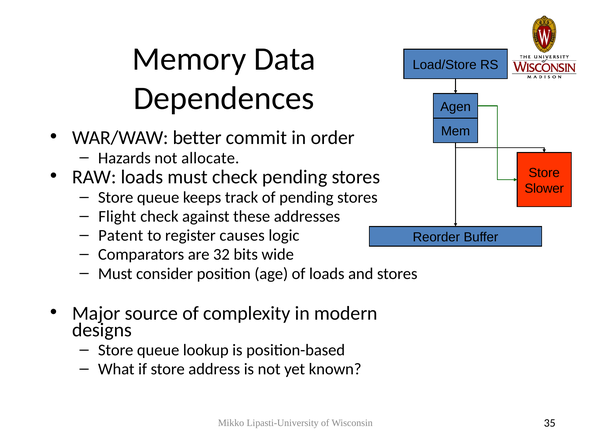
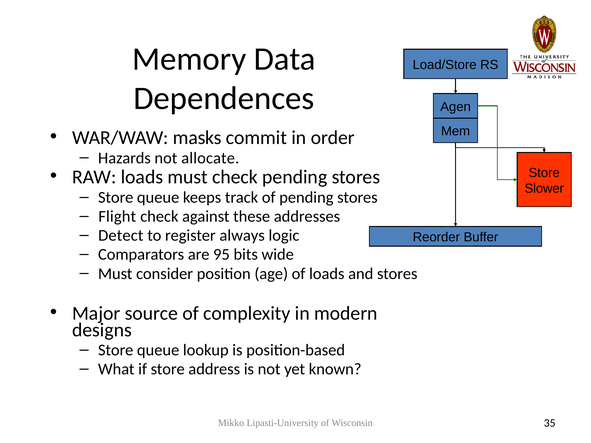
better: better -> masks (197, 138)
Patent: Patent -> Detect (121, 236)
causes: causes -> always (242, 236)
32: 32 -> 95 (221, 255)
